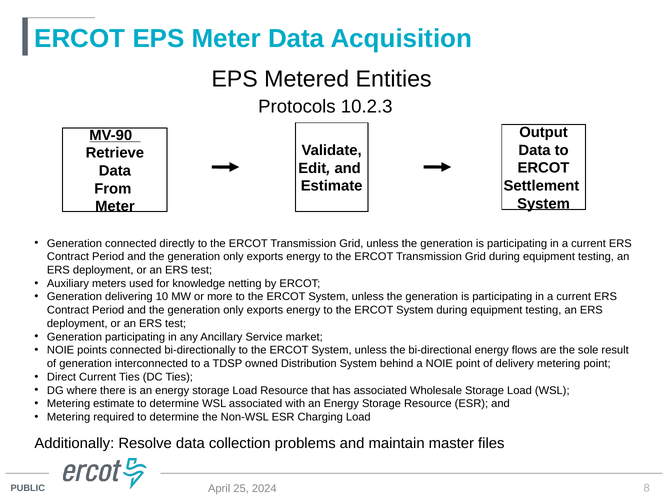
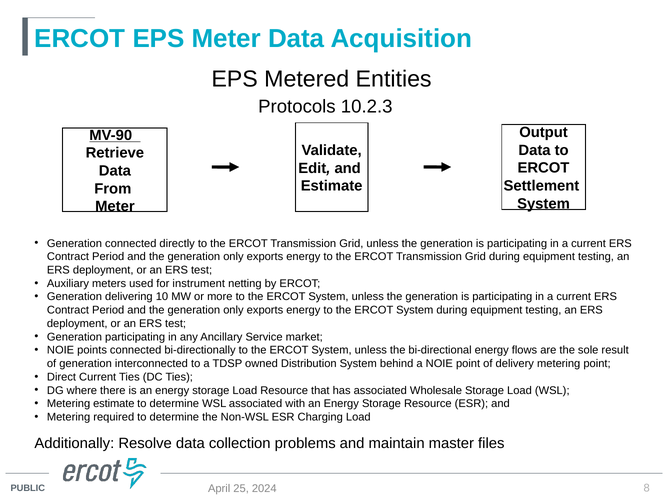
knowledge: knowledge -> instrument (199, 284)
